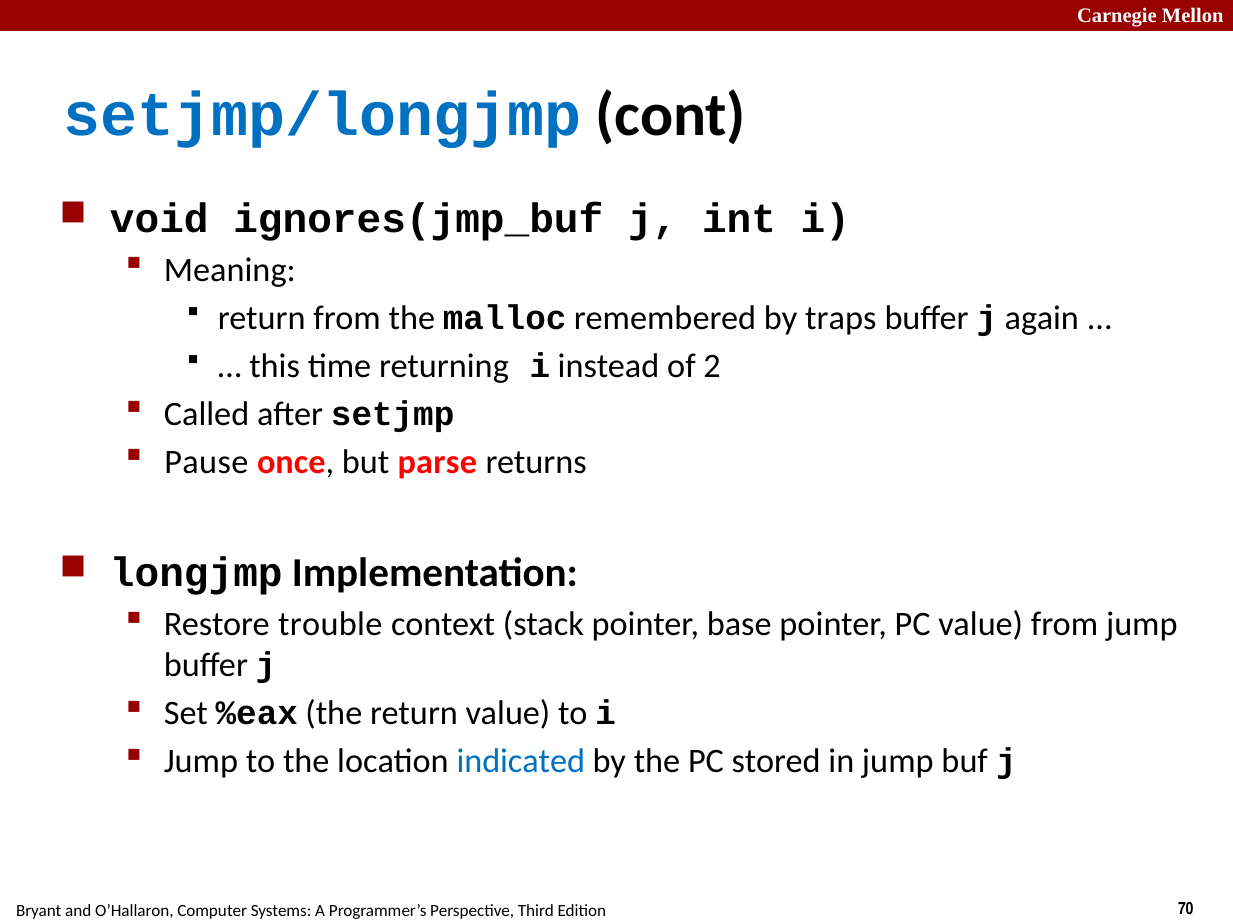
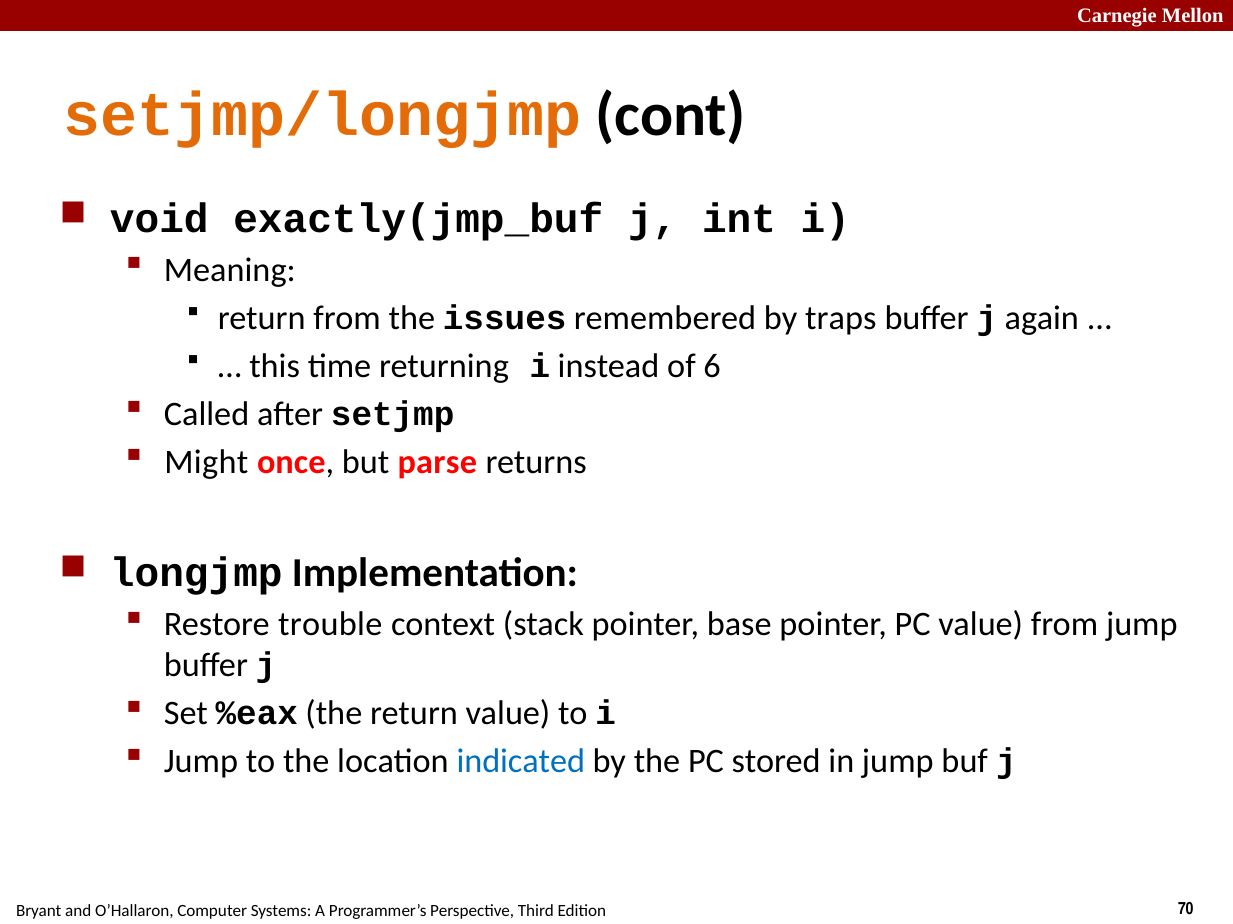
setjmp/longjmp colour: blue -> orange (323, 115)
ignores(jmp_buf: ignores(jmp_buf -> exactly(jmp_buf (418, 219)
malloc: malloc -> issues (505, 318)
2: 2 -> 6 (712, 366)
Pause: Pause -> Might (206, 462)
